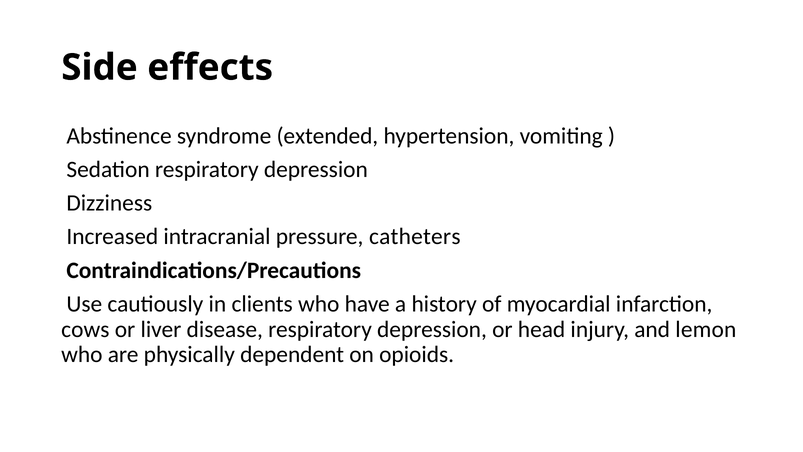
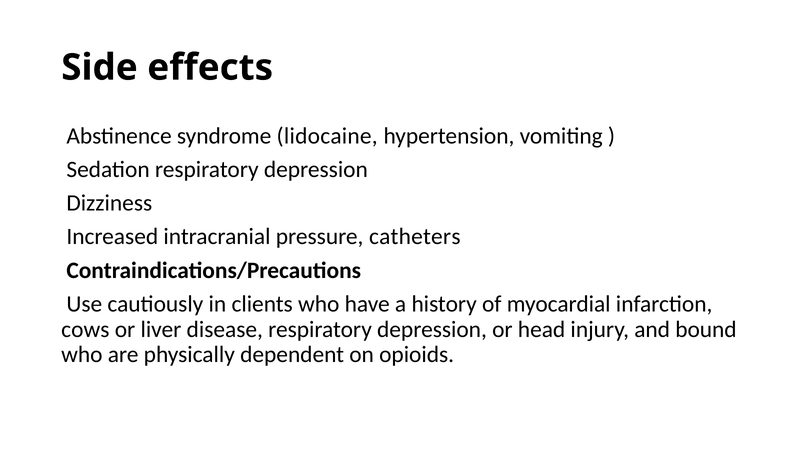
extended: extended -> lidocaine (327, 136)
lemon: lemon -> bound (706, 329)
